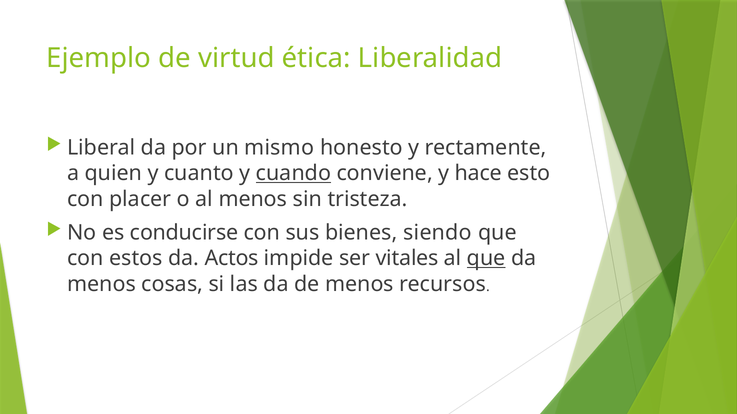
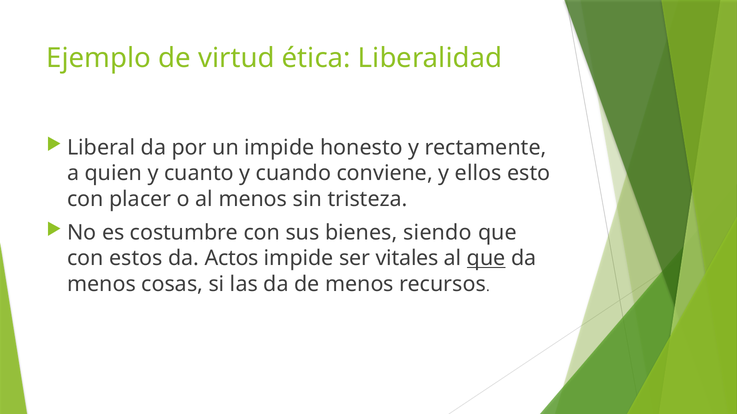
un mismo: mismo -> impide (279, 148)
cuando underline: present -> none (293, 174)
hace: hace -> ellos (478, 174)
conducirse: conducirse -> costumbre (184, 233)
